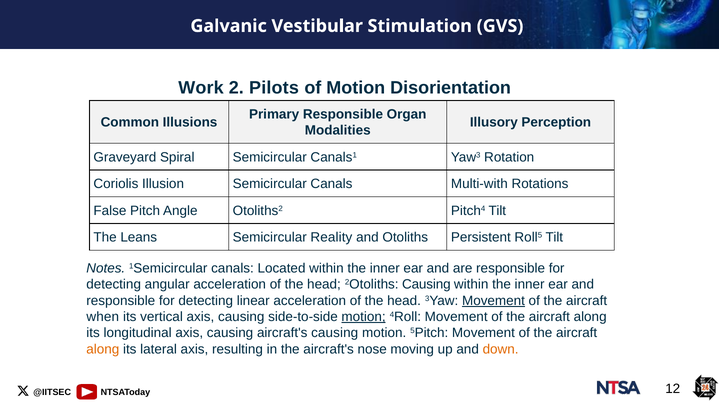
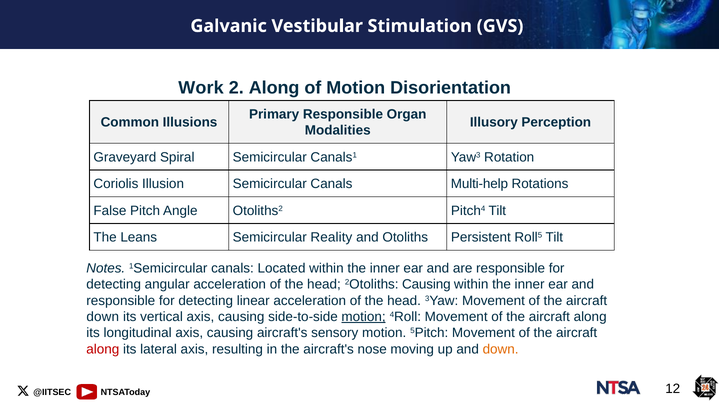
2 Pilots: Pilots -> Along (274, 88)
Multi-with: Multi-with -> Multi-help (479, 184)
Movement underline: present -> none (493, 301)
when: when -> down (103, 317)
aircraft's causing: causing -> sensory (335, 333)
along colour: orange -> red (103, 349)
